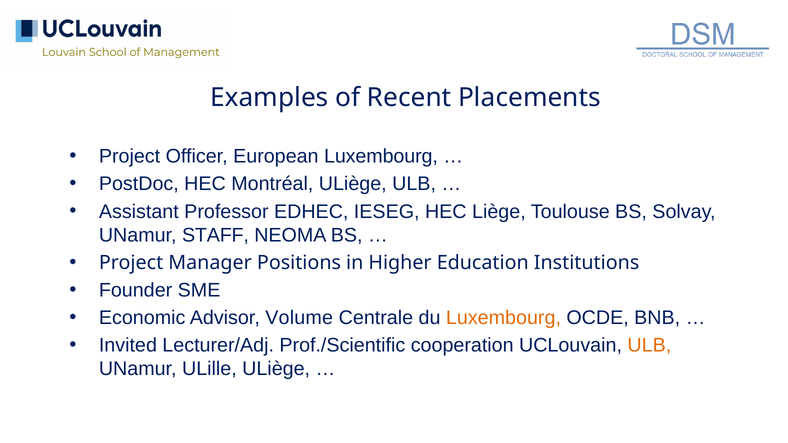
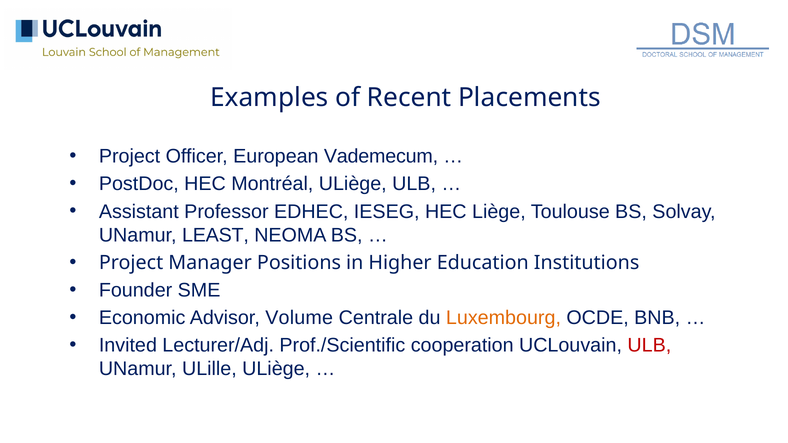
European Luxembourg: Luxembourg -> Vademecum (381, 156)
STAFF: STAFF -> LEAST (215, 235)
ULB colour: orange -> red (649, 346)
